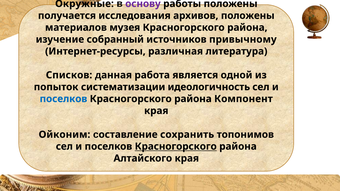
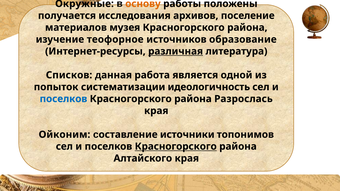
основу colour: purple -> orange (143, 4)
архивов положены: положены -> поселение (248, 16)
собранный: собранный -> теофорное (115, 39)
привычному: привычному -> образование (243, 39)
различная underline: none -> present (176, 51)
Компонент: Компонент -> Разрослась (243, 99)
сохранить: сохранить -> источники (187, 135)
